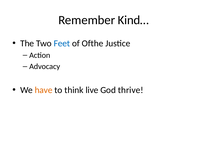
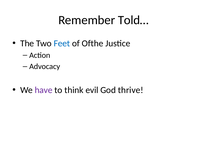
Kind…: Kind… -> Told… (133, 20)
have colour: orange -> purple (44, 90)
live: live -> evil (92, 90)
